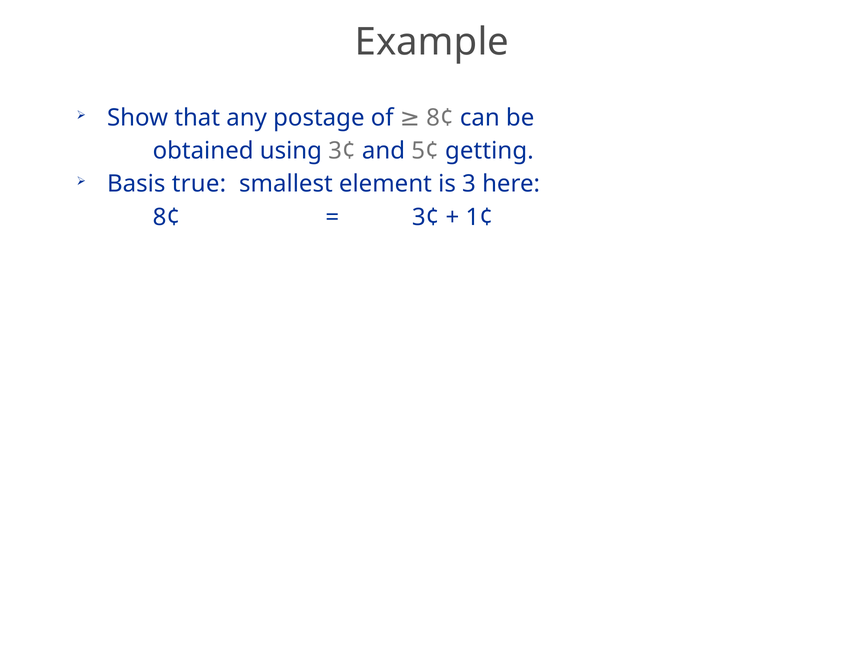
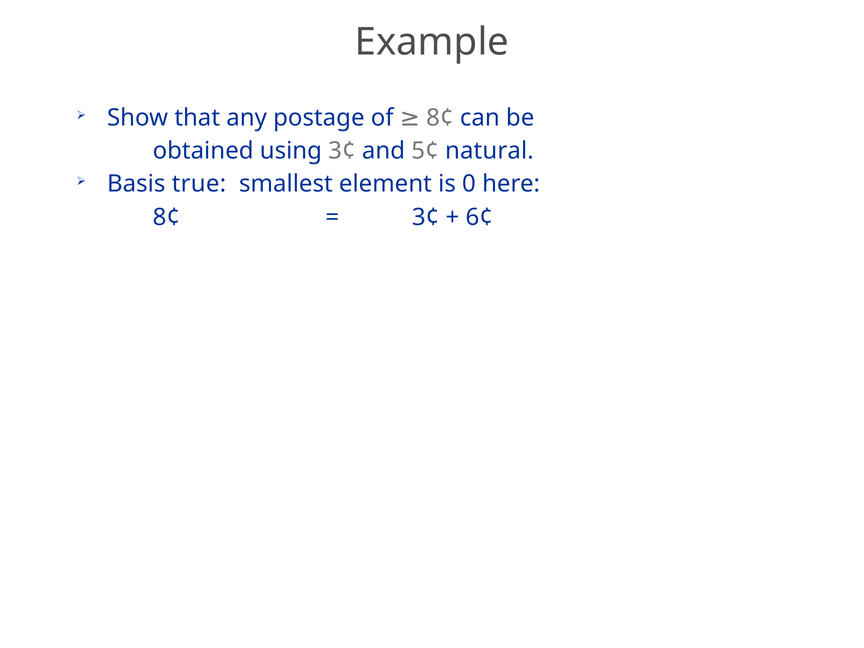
getting: getting -> natural (489, 151)
3: 3 -> 0 (469, 184)
1¢: 1¢ -> 6¢ (479, 217)
